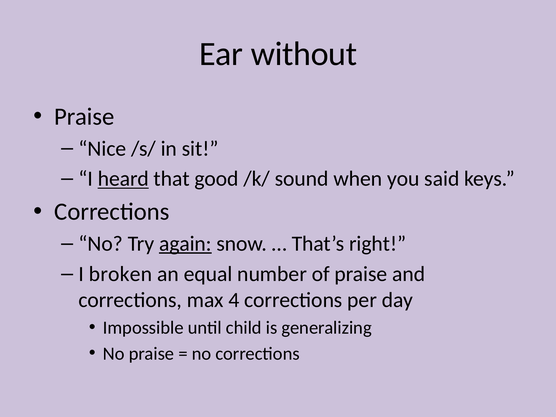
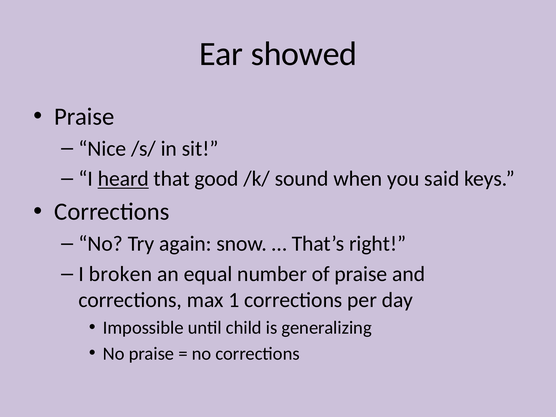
without: without -> showed (304, 54)
again underline: present -> none (185, 244)
4: 4 -> 1 (234, 300)
